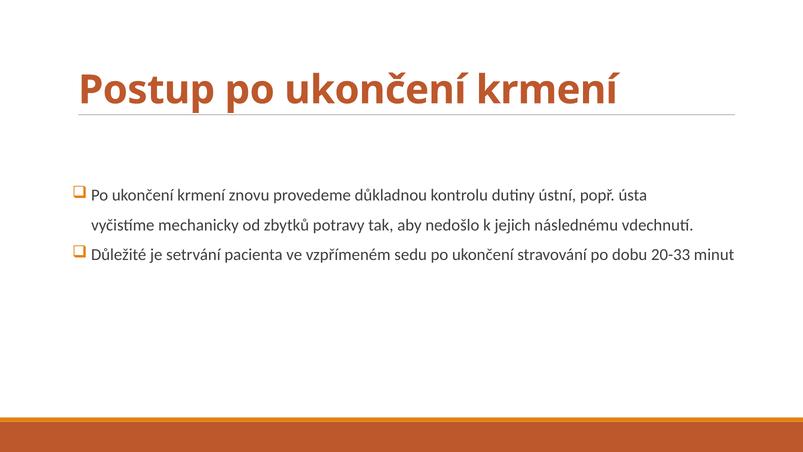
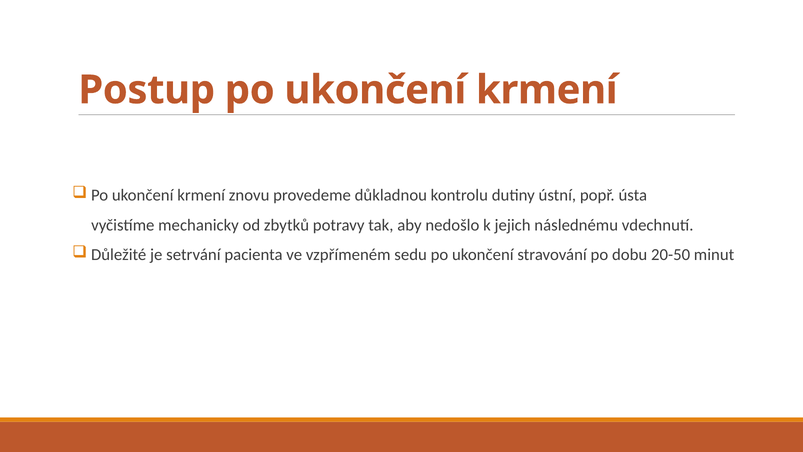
20-33: 20-33 -> 20-50 (671, 255)
